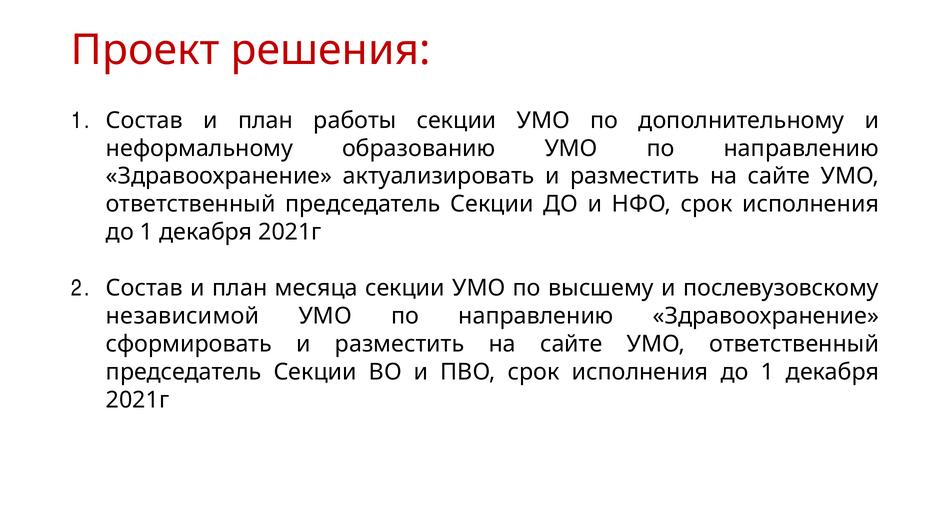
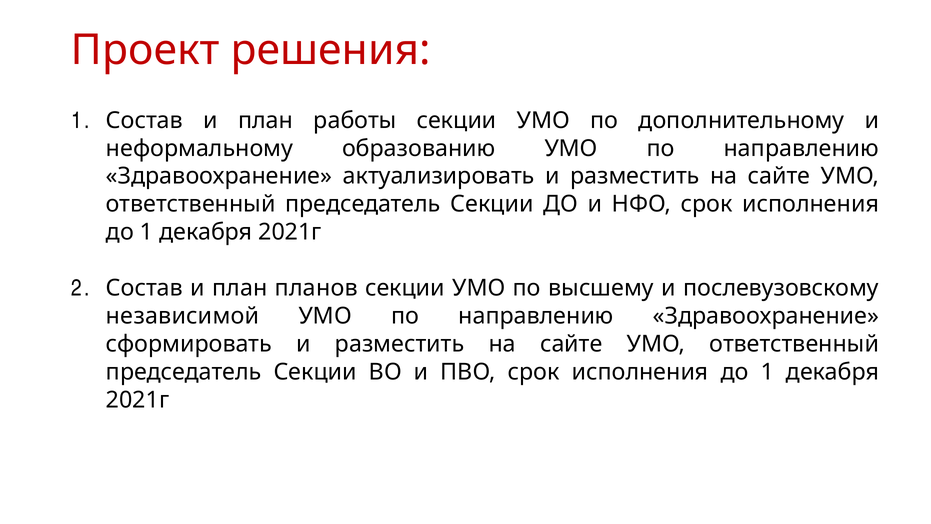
месяца: месяца -> планов (316, 288)
